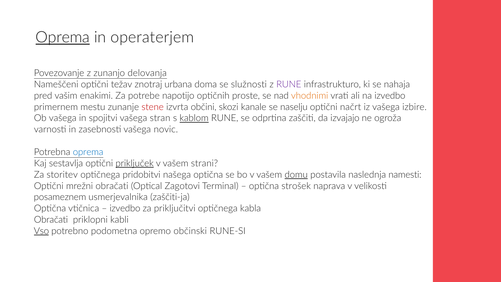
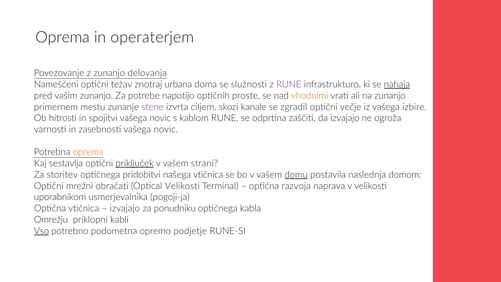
Oprema underline: present -> none (63, 37)
nahaja underline: none -> present (397, 84)
vašim enakimi: enakimi -> zunanjo (96, 96)
na izvedbo: izvedbo -> zunanjo (390, 96)
stene colour: red -> purple (153, 107)
občini: občini -> ciljem (204, 107)
naselju: naselju -> zgradil (294, 107)
načrt: načrt -> večje (351, 107)
Ob vašega: vašega -> hitrosti (63, 118)
spojitvi vašega stran: stran -> novic (160, 118)
kablom underline: present -> none (194, 118)
oprema colour: blue -> orange (88, 152)
našega optična: optična -> vtičnica (208, 174)
namesti: namesti -> domom (405, 174)
Optical Zagotovi: Zagotovi -> Velikosti (182, 186)
strošek: strošek -> razvoja (296, 186)
posameznem: posameznem -> uporabnikom (60, 197)
zaščiti-ja: zaščiti-ja -> pogoji-ja (170, 197)
izvedbo: izvedbo -> izvajajo (125, 208)
priključitvi: priključitvi -> ponudniku (175, 208)
Obračati: Obračati -> Omrežju (51, 220)
občinski: občinski -> podjetje (190, 231)
